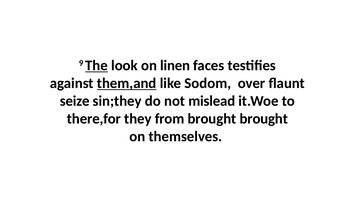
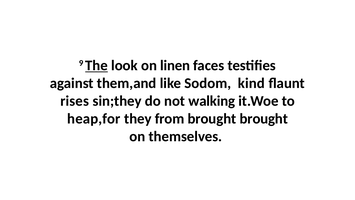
them,and underline: present -> none (127, 83)
over: over -> kind (251, 83)
seize: seize -> rises (75, 101)
mislead: mislead -> walking (212, 101)
there,for: there,for -> heap,for (94, 119)
